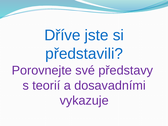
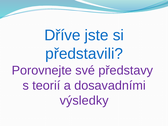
vykazuje: vykazuje -> výsledky (84, 101)
